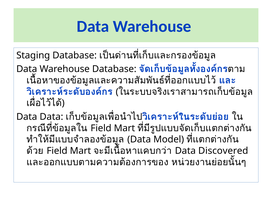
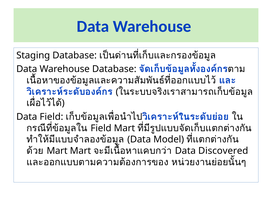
Data Data: Data -> Field (51, 117)
Field: Field -> Mart (57, 151)
